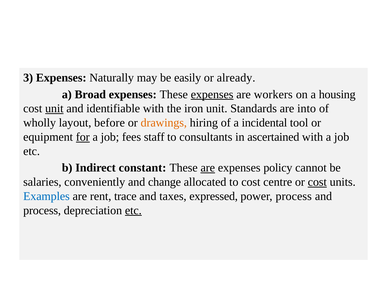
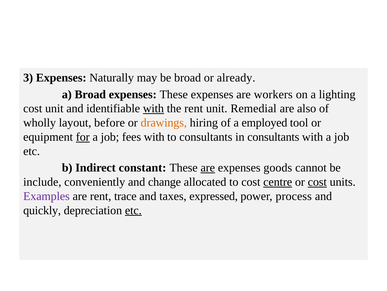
be easily: easily -> broad (188, 78)
expenses underline: present -> none (212, 94)
housing: housing -> lighting (337, 94)
unit underline: present -> none (54, 108)
with underline: none -> present (153, 108)
the iron: iron -> rent (194, 108)
Standards: Standards -> Remedial (254, 108)
into: into -> also (307, 108)
incidental: incidental -> employed (264, 122)
fees staff: staff -> with (154, 137)
in ascertained: ascertained -> consultants (273, 137)
policy: policy -> goods (278, 167)
salaries: salaries -> include (42, 181)
centre underline: none -> present (278, 181)
Examples colour: blue -> purple (46, 196)
process: process -> quickly (42, 210)
